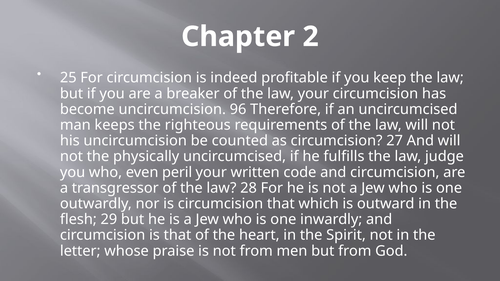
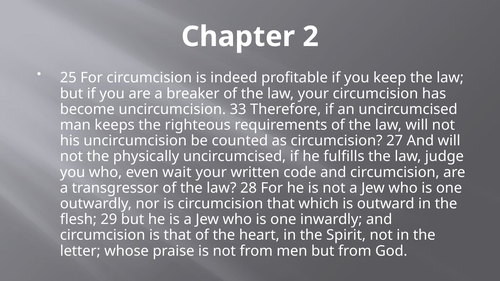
96: 96 -> 33 (238, 109)
peril: peril -> wait (177, 172)
